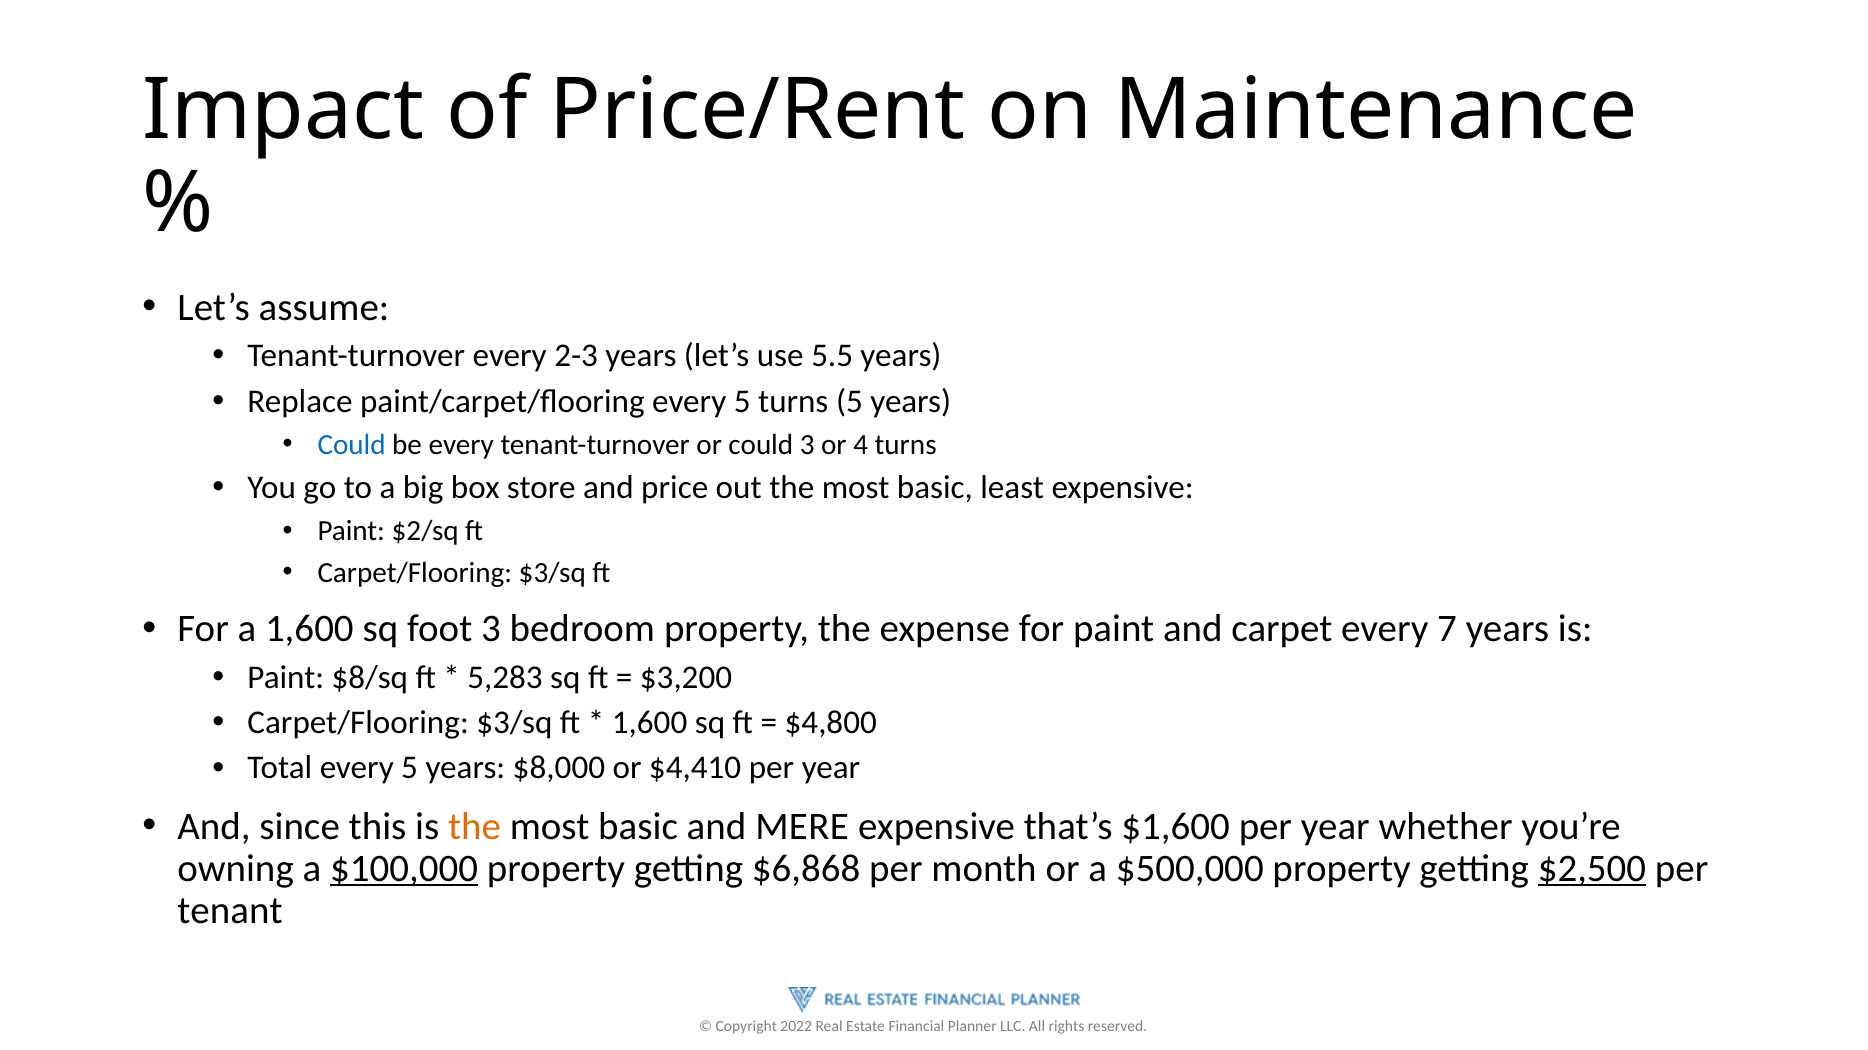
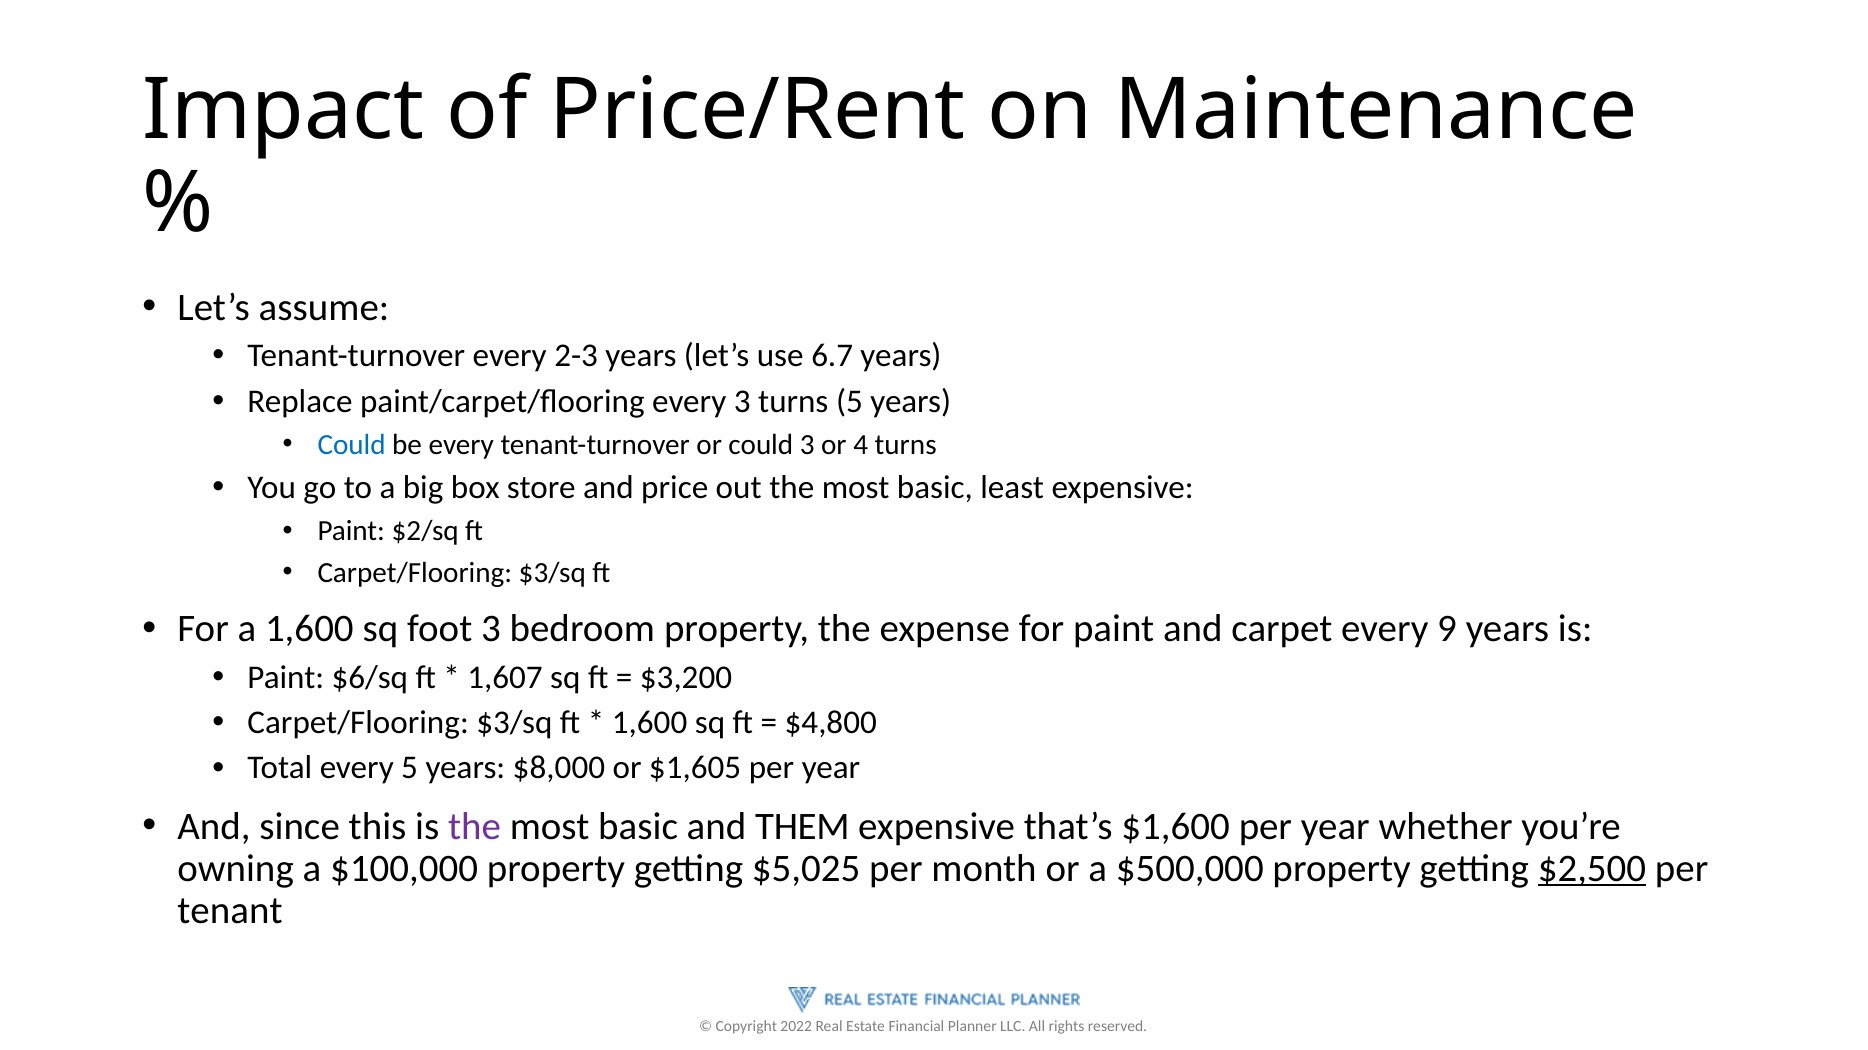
5.5: 5.5 -> 6.7 (832, 356)
paint/carpet/flooring every 5: 5 -> 3 (742, 402)
7: 7 -> 9 (1447, 629)
$8/sq: $8/sq -> $6/sq (370, 678)
5,283: 5,283 -> 1,607 (505, 678)
$4,410: $4,410 -> $1,605 (695, 769)
the colour: orange -> purple (475, 827)
MERE: MERE -> THEM (802, 827)
$100,000 underline: present -> none (404, 869)
$6,868: $6,868 -> $5,025 (806, 869)
